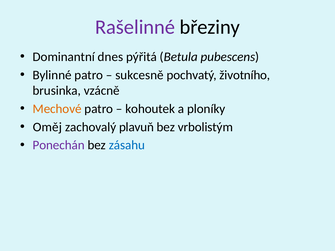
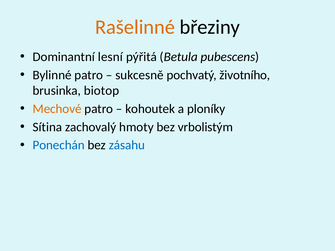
Rašelinné colour: purple -> orange (135, 27)
dnes: dnes -> lesní (110, 57)
vzácně: vzácně -> biotop (102, 91)
Oměj: Oměj -> Sítina (47, 127)
plavuň: plavuň -> hmoty (136, 127)
Ponechán colour: purple -> blue (59, 145)
